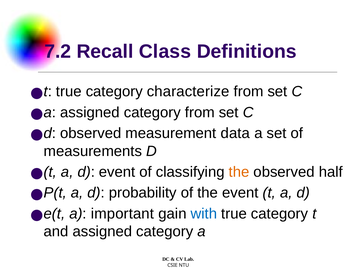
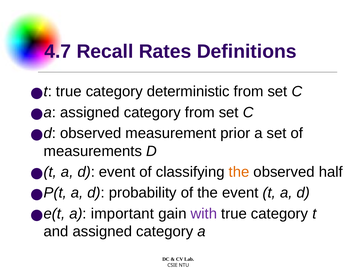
7.2: 7.2 -> 4.7 (58, 52)
Class: Class -> Rates (165, 52)
characterize: characterize -> deterministic (188, 91)
data: data -> prior (235, 133)
with colour: blue -> purple (204, 213)
